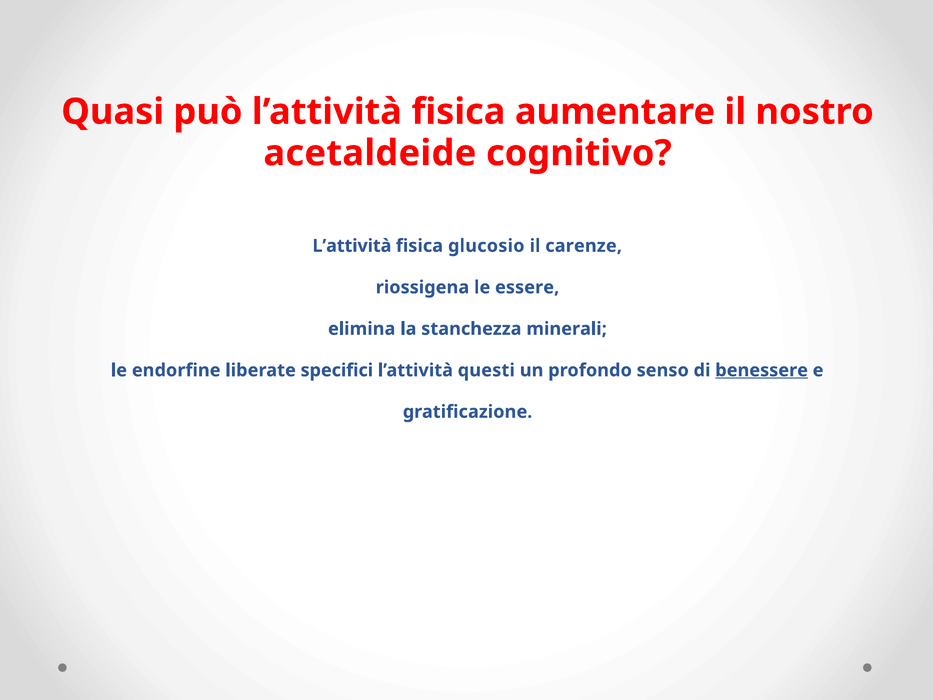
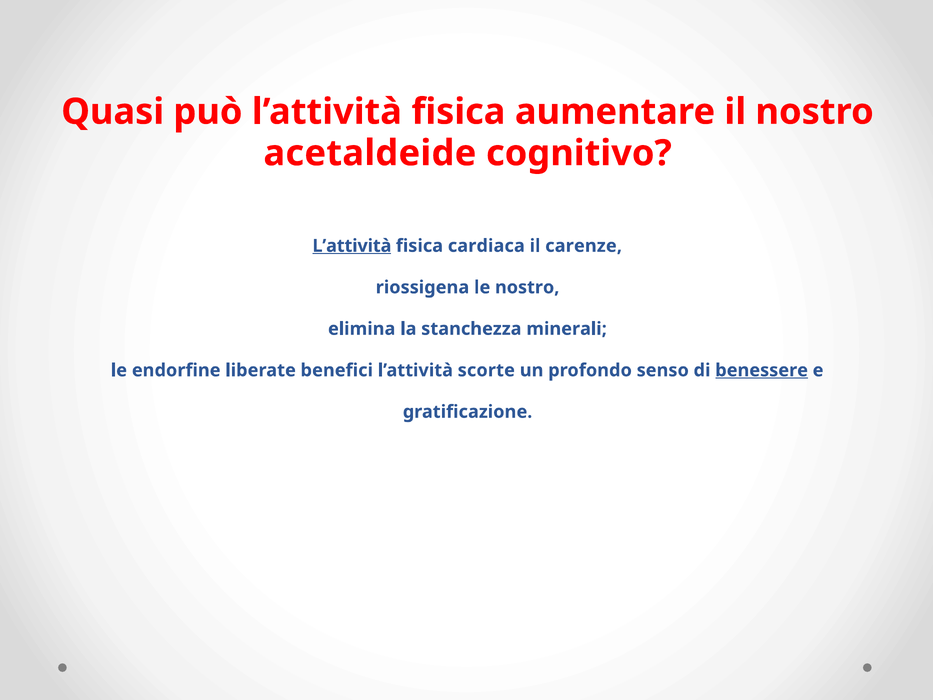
L’attività underline: none -> present (352, 246)
glucosio: glucosio -> cardiaca (486, 246)
le essere: essere -> nostro (527, 287)
specifici: specifici -> benefici (337, 370)
questi: questi -> scorte (486, 370)
